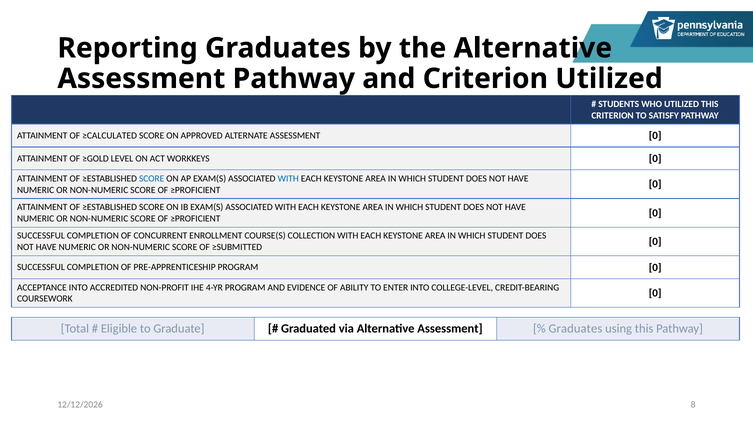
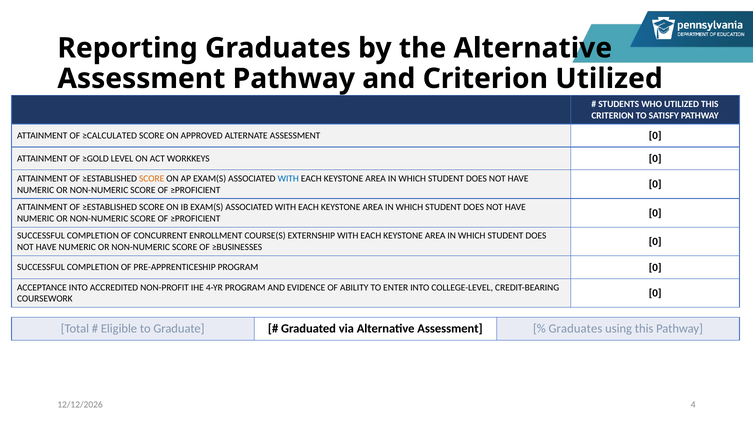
SCORE colour: blue -> orange (152, 178)
COLLECTION: COLLECTION -> EXTERNSHIP (311, 236)
≥SUBMITTED: ≥SUBMITTED -> ≥BUSINESSES (237, 247)
8: 8 -> 4 (693, 404)
